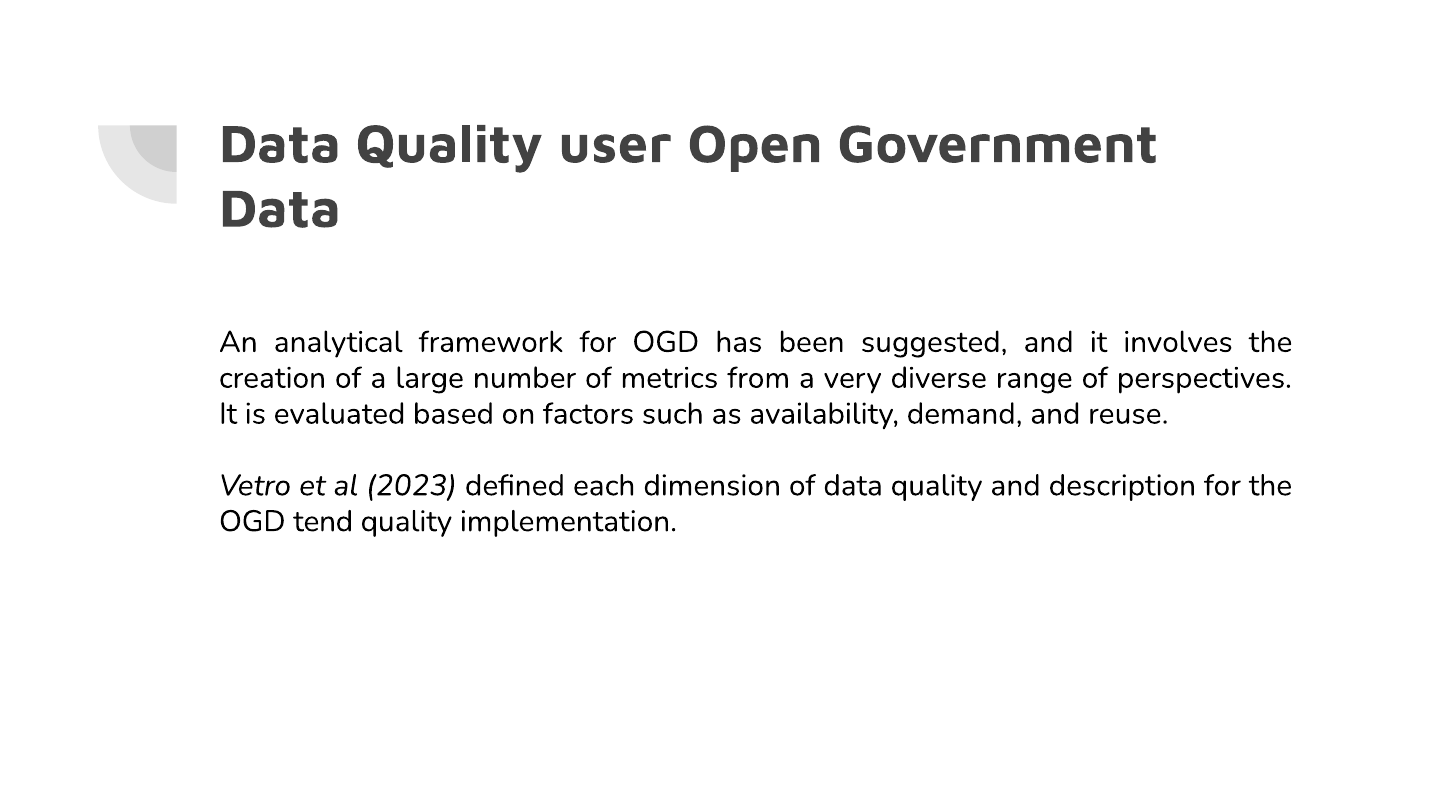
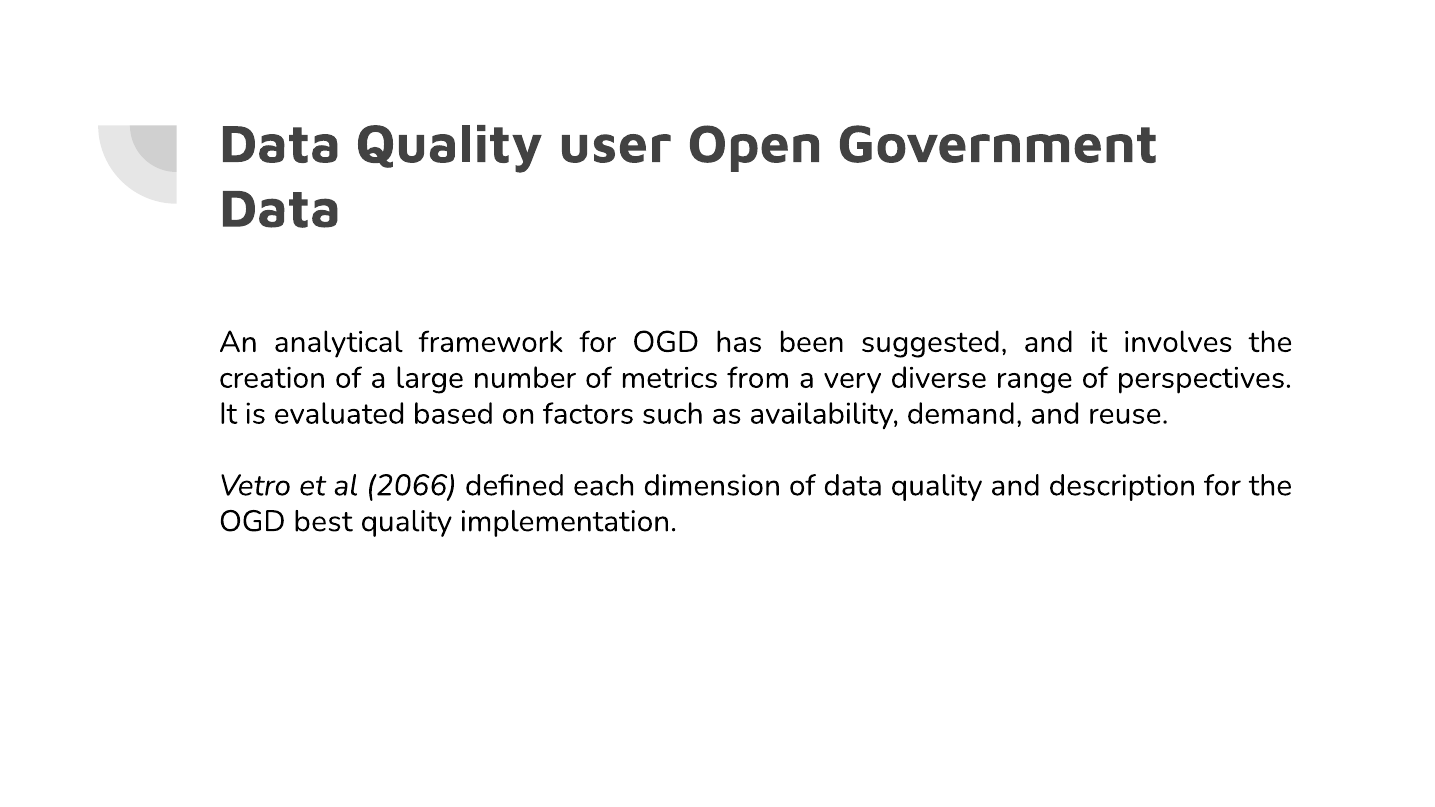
2023: 2023 -> 2066 (411, 486)
tend: tend -> best (323, 521)
